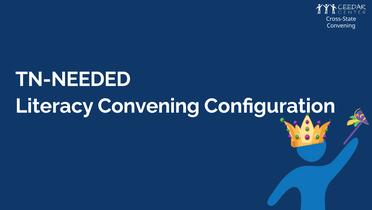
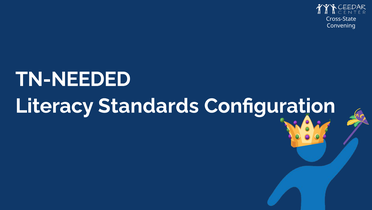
Literacy Convening: Convening -> Standards (148, 106)
